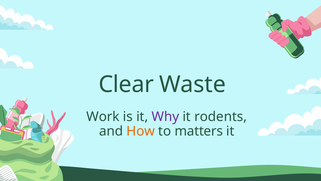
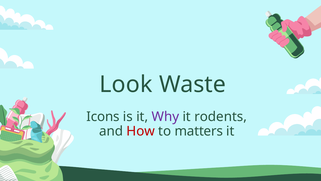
Clear: Clear -> Look (126, 84)
Work: Work -> Icons (103, 117)
How colour: orange -> red (141, 131)
